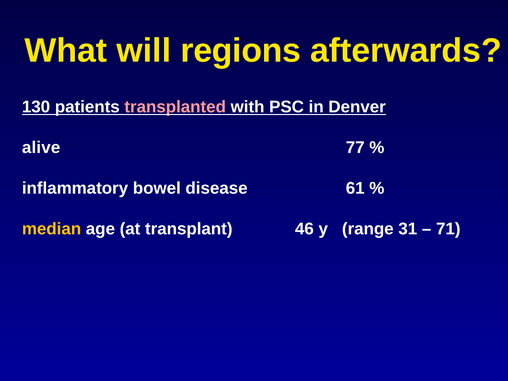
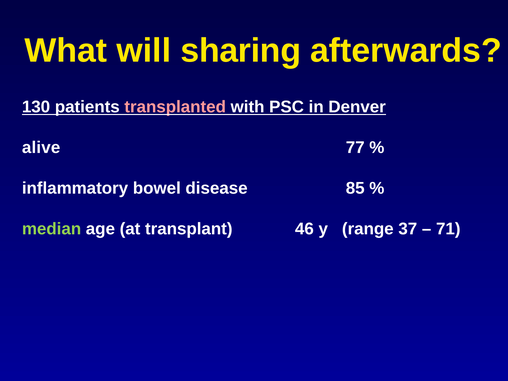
regions: regions -> sharing (241, 51)
61: 61 -> 85 (355, 188)
median colour: yellow -> light green (52, 229)
31: 31 -> 37 (408, 229)
